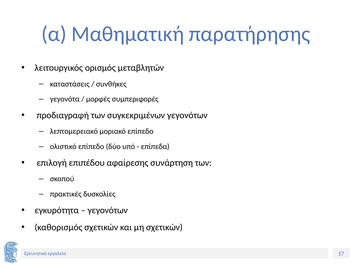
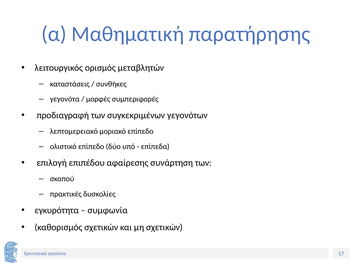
γεγονότων: γεγονότων -> συμφωνία (108, 210)
